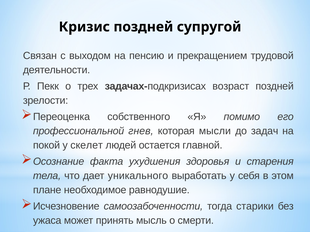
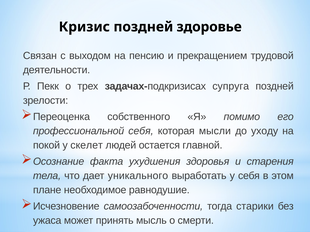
супругой: супругой -> здоровье (209, 27)
возраст: возраст -> супруга (231, 86)
профессиональной гнев: гнев -> себя (141, 131)
задач: задач -> уходу (265, 131)
